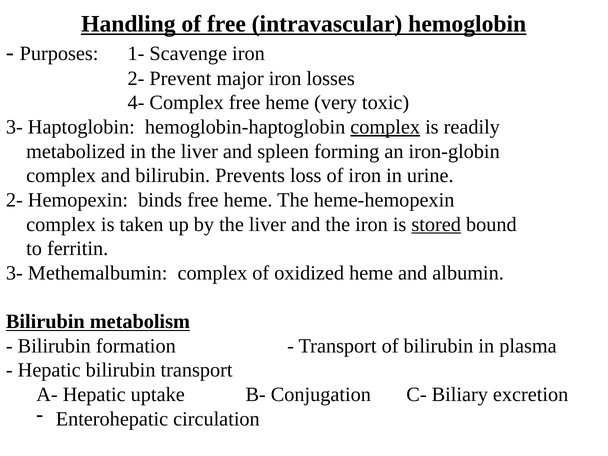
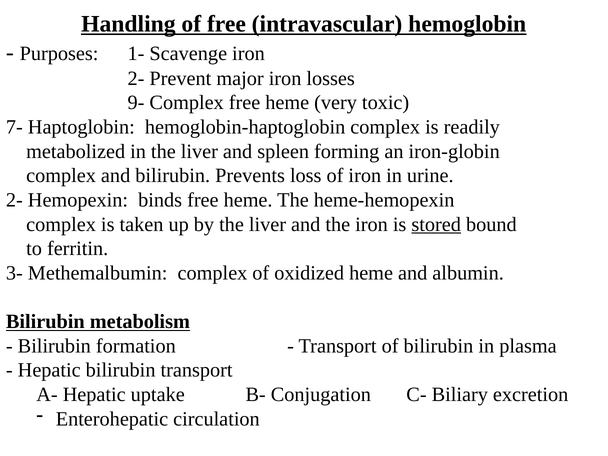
4-: 4- -> 9- (136, 103)
3-: 3- -> 7- (14, 127)
complex underline: present -> none (385, 127)
